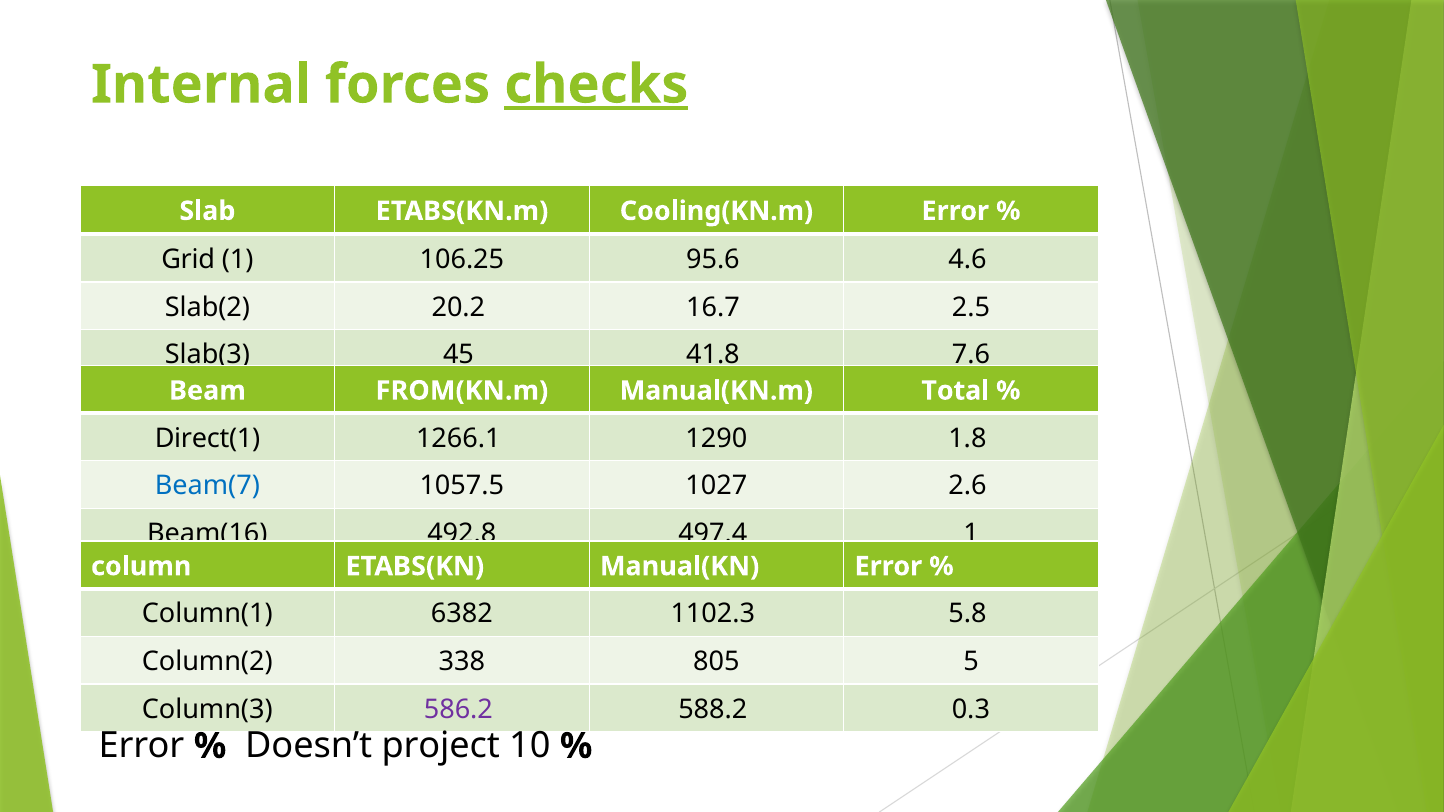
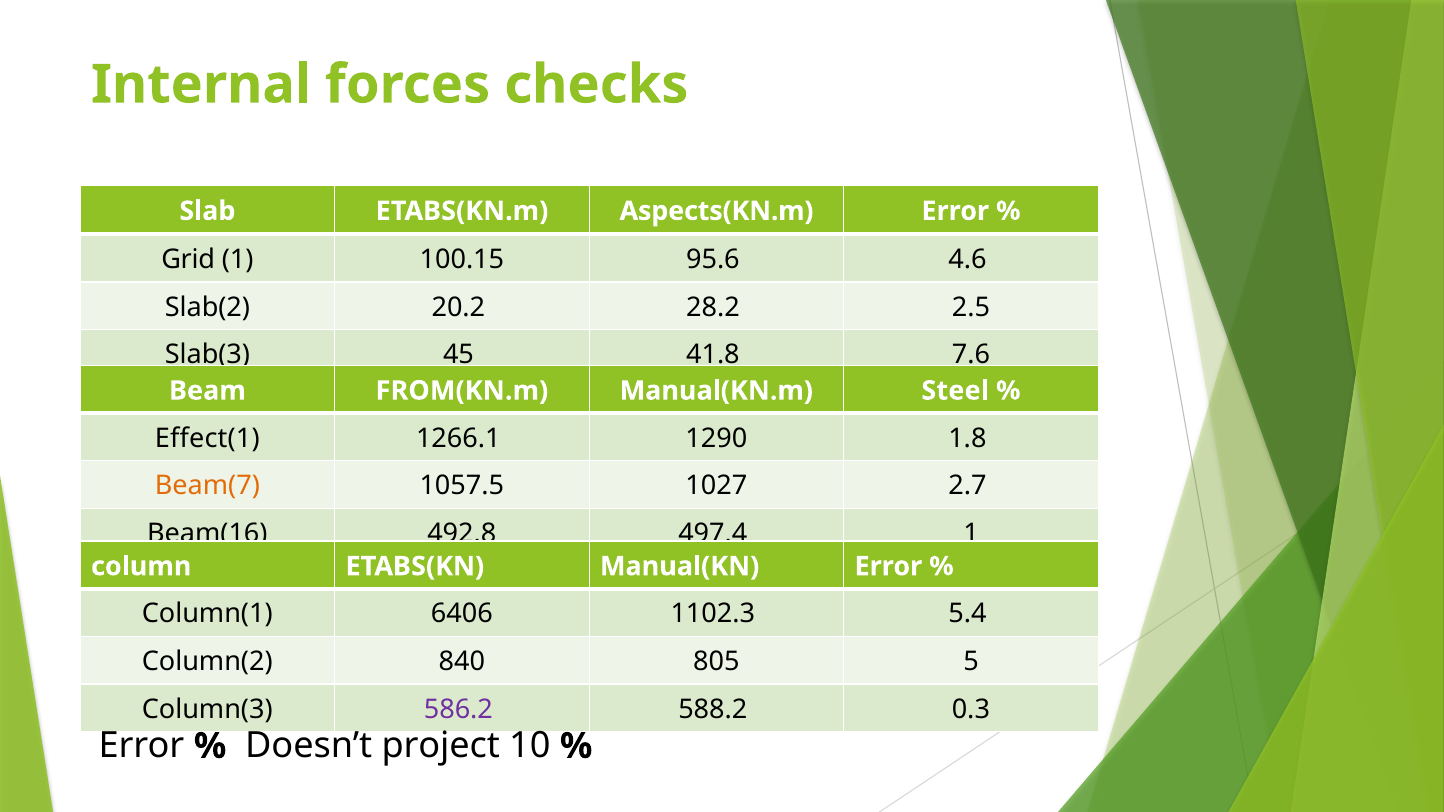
checks underline: present -> none (596, 85)
Cooling(KN.m: Cooling(KN.m -> Aspects(KN.m (717, 211)
106.25: 106.25 -> 100.15 (462, 260)
16.7: 16.7 -> 28.2 (713, 307)
Total: Total -> Steel (955, 391)
Direct(1: Direct(1 -> Effect(1 (207, 439)
Beam(7 colour: blue -> orange (207, 486)
2.6: 2.6 -> 2.7 (967, 486)
6382: 6382 -> 6406 (462, 614)
5.8: 5.8 -> 5.4 (967, 614)
338: 338 -> 840 (462, 662)
